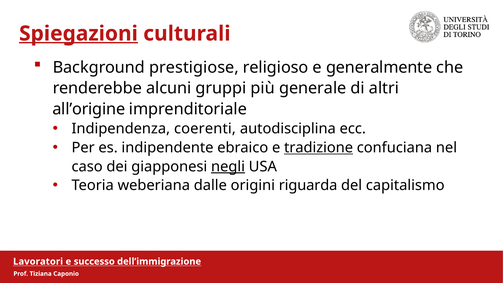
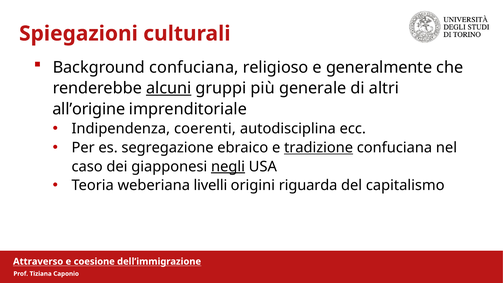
Spiegazioni underline: present -> none (78, 34)
Background prestigiose: prestigiose -> confuciana (194, 67)
alcuni underline: none -> present (169, 88)
indipendente: indipendente -> segregazione (168, 148)
dalle: dalle -> livelli (210, 185)
Lavoratori: Lavoratori -> Attraverso (38, 261)
successo: successo -> coesione (94, 261)
